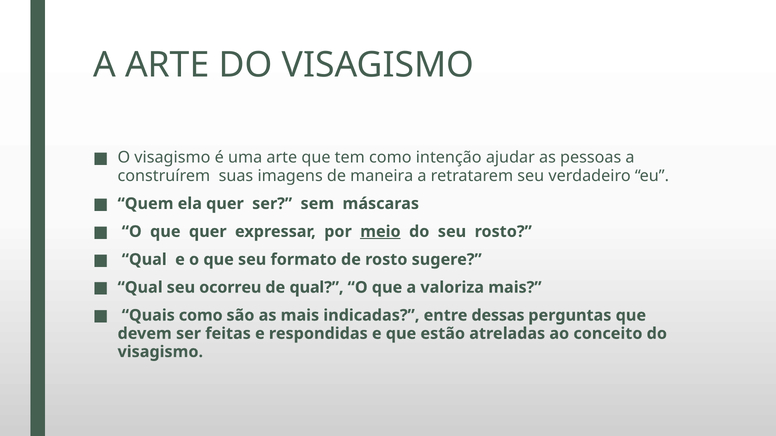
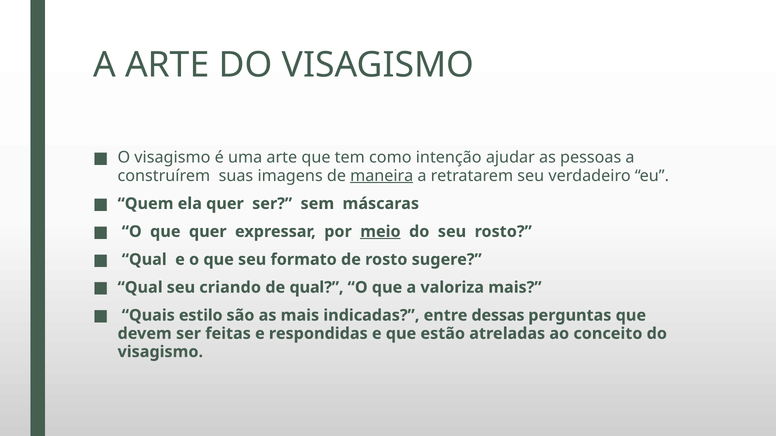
maneira underline: none -> present (382, 176)
ocorreu: ocorreu -> criando (230, 288)
Quais como: como -> estilo (201, 316)
